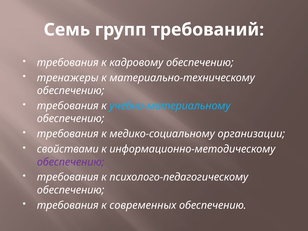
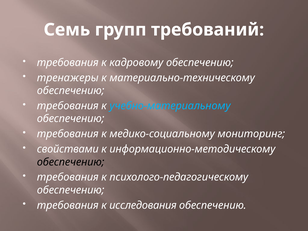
организации: организации -> мониторинг (251, 134)
обеспечению colour: purple -> black (71, 162)
современных: современных -> исследования (143, 205)
